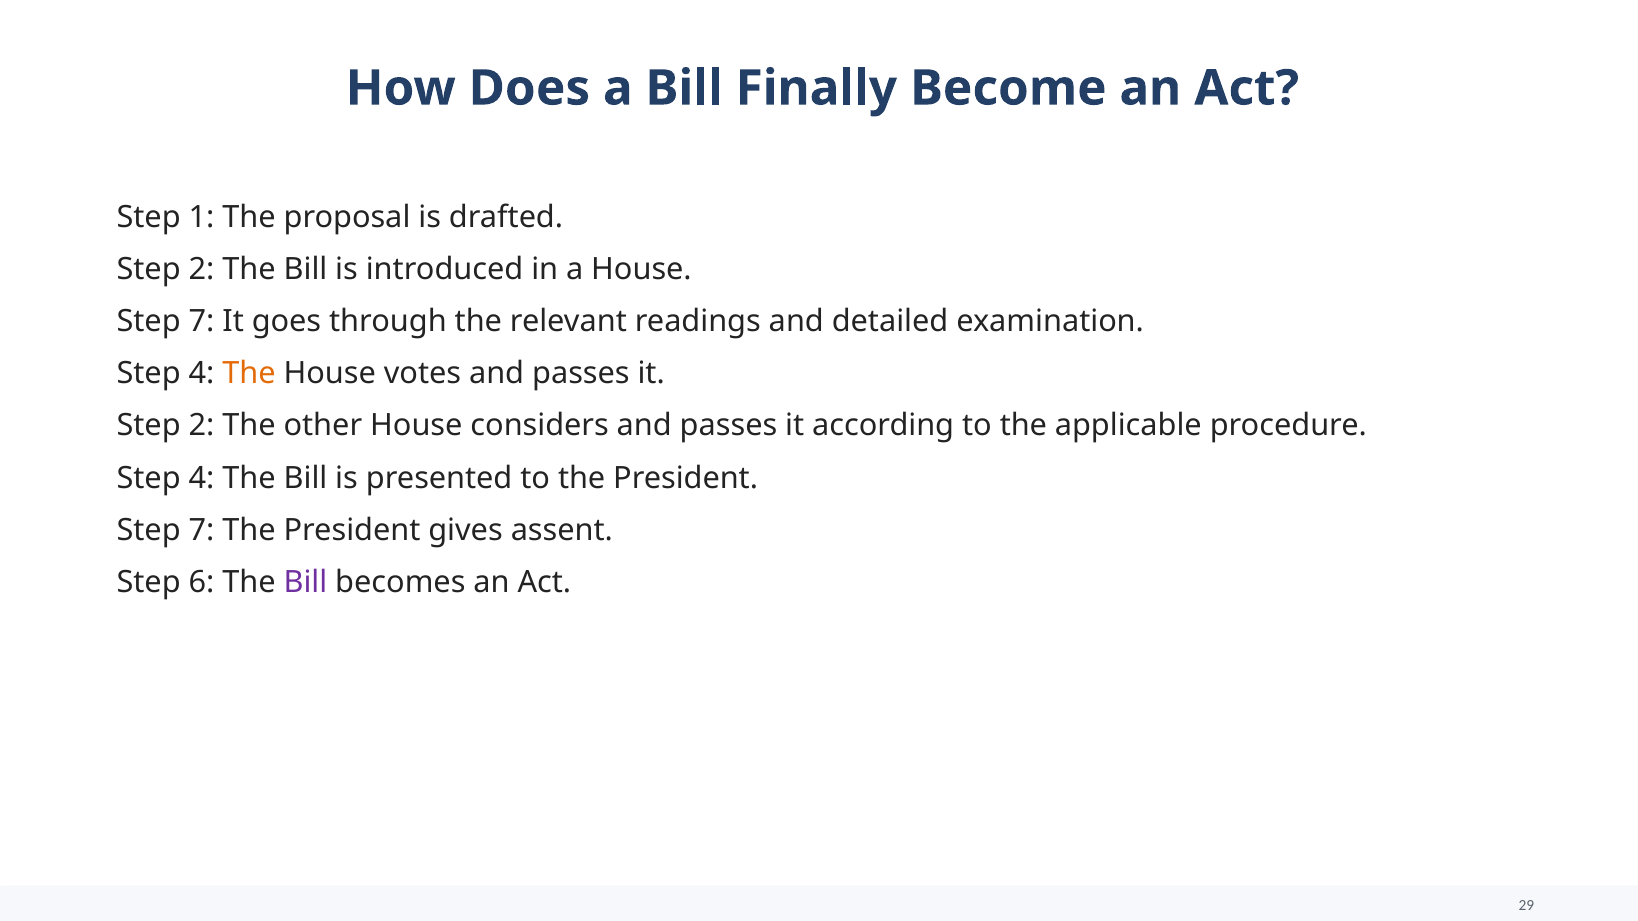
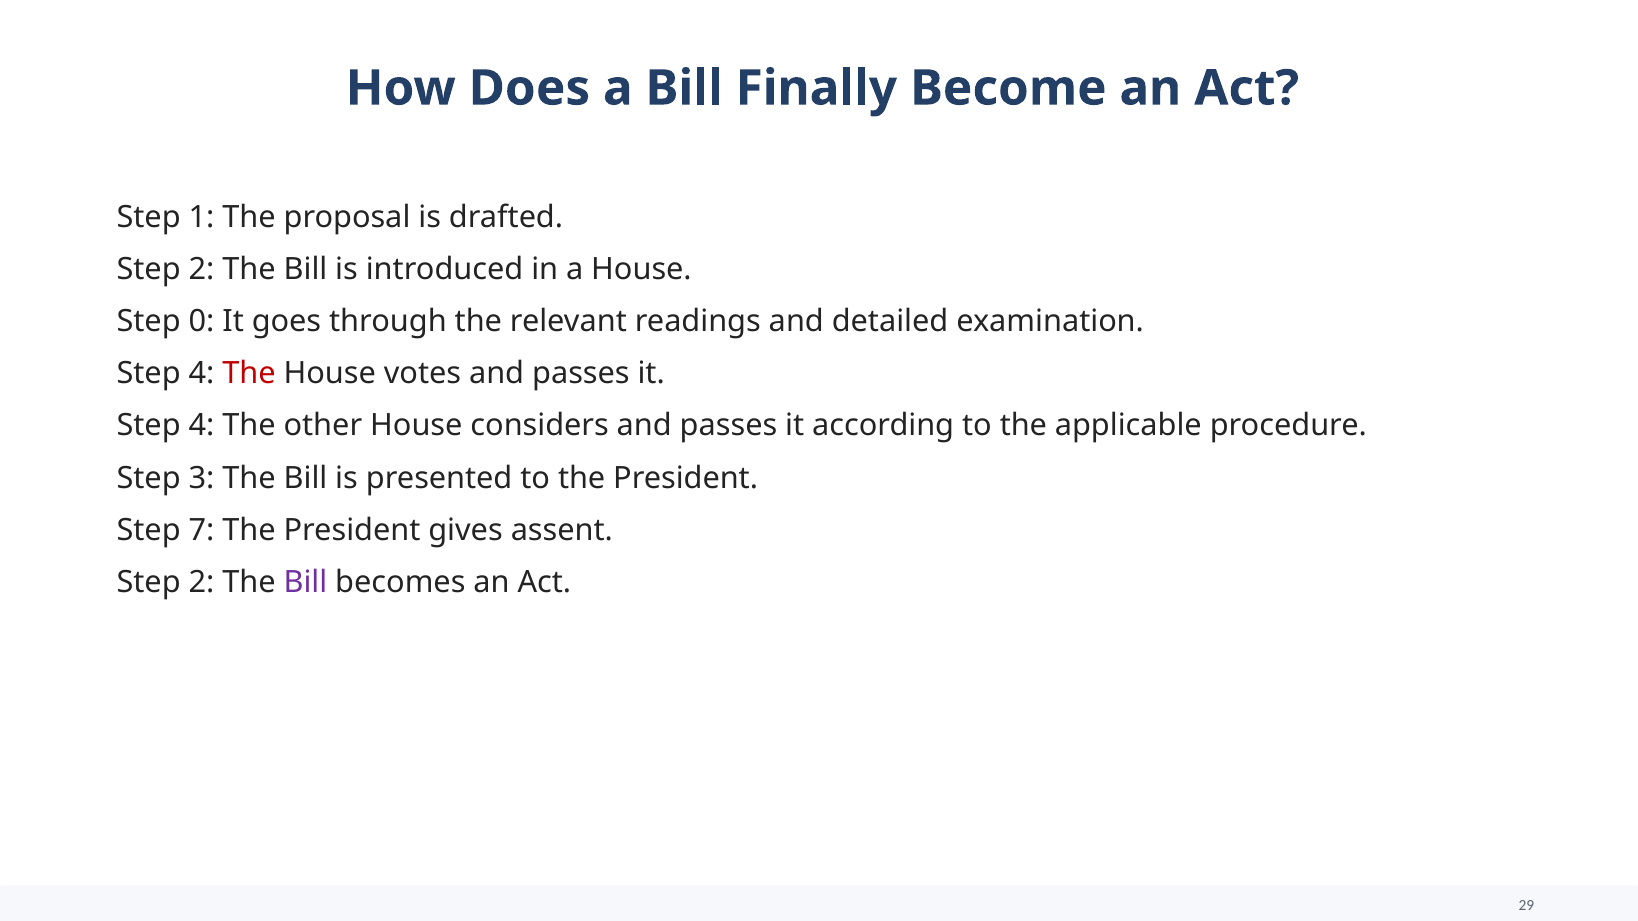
7: 7 -> 0 (201, 321)
The colour: orange -> red (249, 374)
2: 2 -> 4 (201, 426)
4: 4 -> 3 (201, 478)
6: 6 -> 2 (201, 583)
